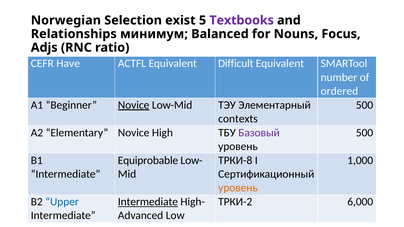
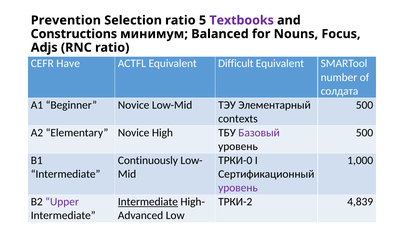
Norwegian: Norwegian -> Prevention (66, 20)
Selection exist: exist -> ratio (180, 20)
Relationships: Relationships -> Constructions (74, 34)
ordered: ordered -> солдата (339, 91)
Novice underline: present -> none (134, 105)
Equiprobable: Equiprobable -> Continuously (148, 160)
ТРКИ-8: ТРКИ-8 -> ТРКИ-0 (235, 160)
уровень colour: orange -> purple (238, 188)
Upper colour: blue -> purple (62, 202)
6,000: 6,000 -> 4,839 (360, 202)
